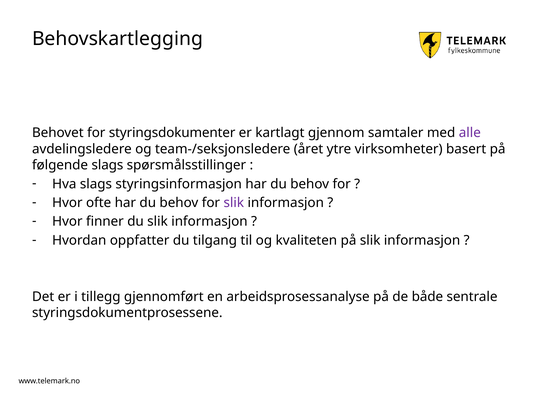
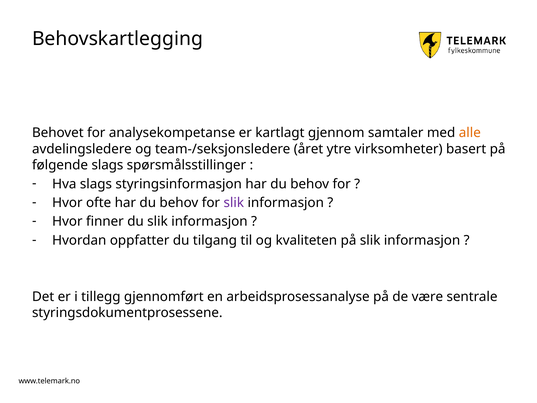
styringsdokumenter: styringsdokumenter -> analysekompetanse (172, 133)
alle colour: purple -> orange (470, 133)
både: både -> være (427, 297)
